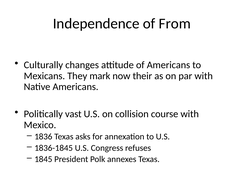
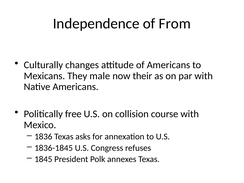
mark: mark -> male (100, 76)
vast: vast -> free (73, 114)
